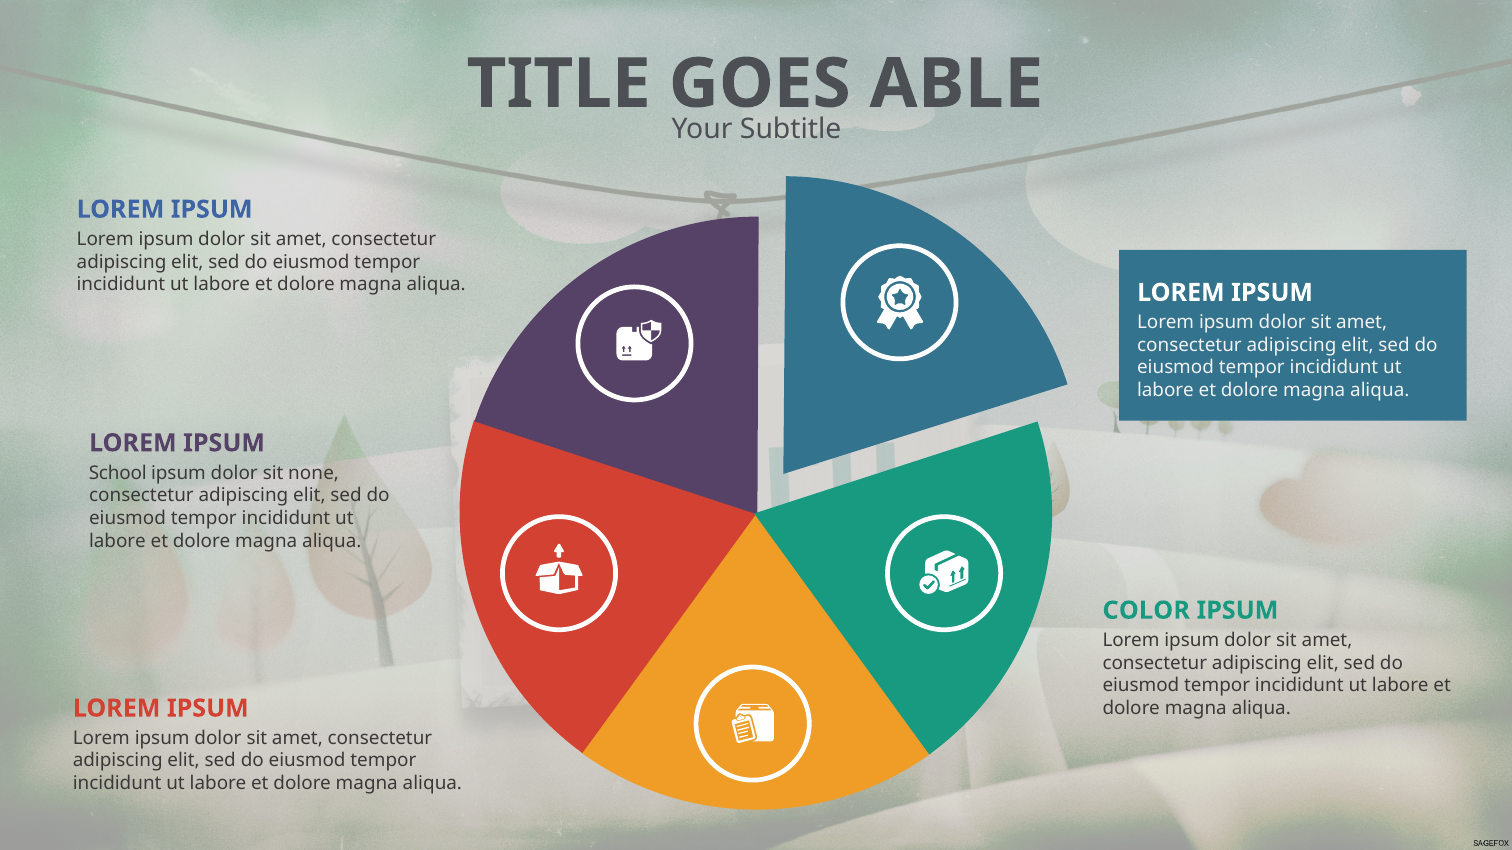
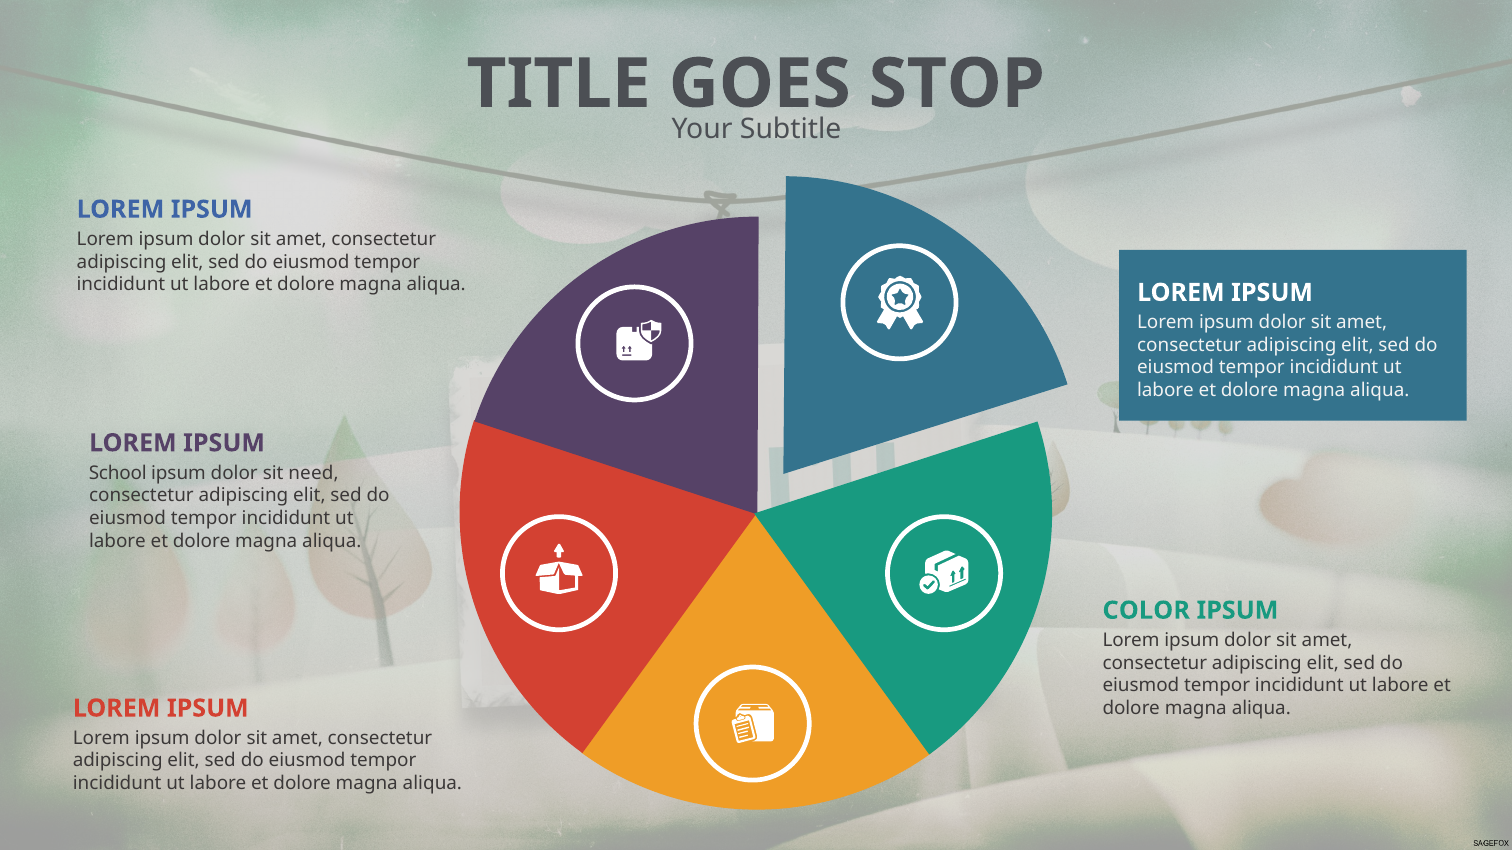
ABLE: ABLE -> STOP (957, 84)
none: none -> need (314, 473)
